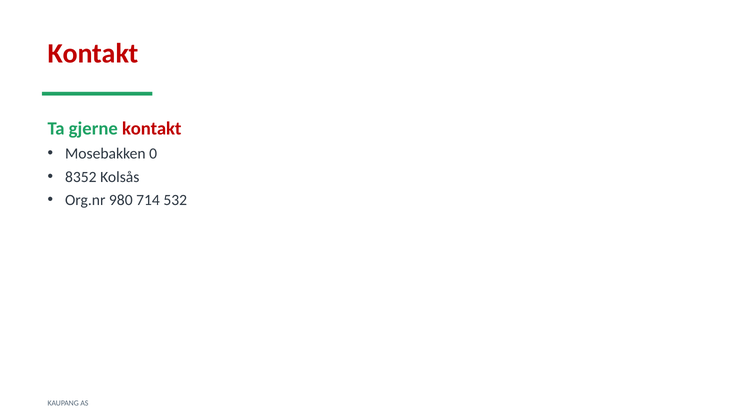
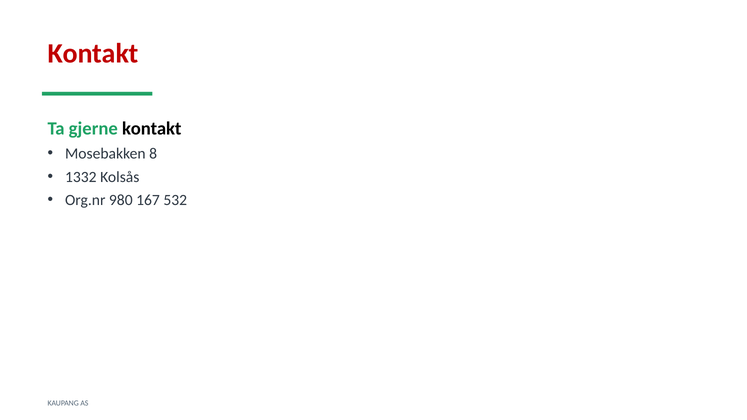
kontakt colour: red -> black (152, 129)
0: 0 -> 8 (153, 154)
8352: 8352 -> 1332 (81, 177)
714: 714 -> 167 (148, 200)
